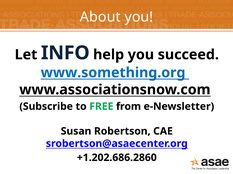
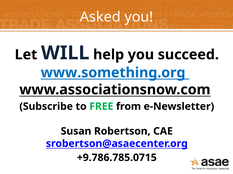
About: About -> Asked (100, 17)
INFO: INFO -> WILL (65, 53)
+1.202.686.2860: +1.202.686.2860 -> +9.786.785.0715 (117, 158)
